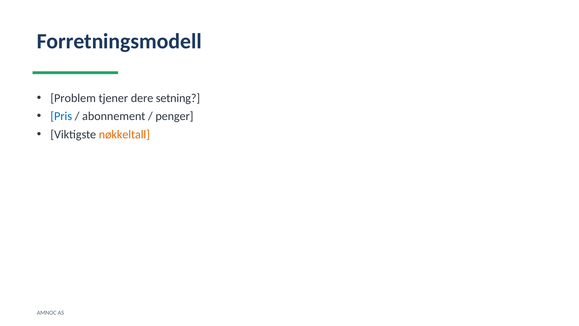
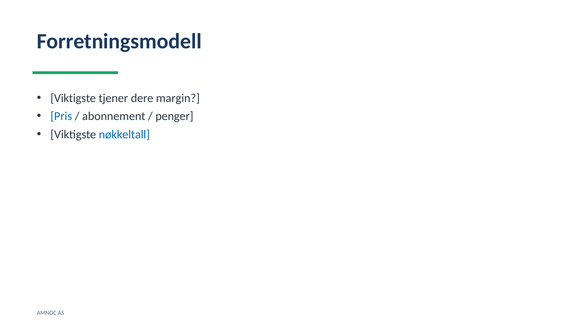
Problem: Problem -> Viktigste (73, 98)
setning: setning -> margin (178, 98)
nøkkeltall colour: orange -> blue (124, 134)
